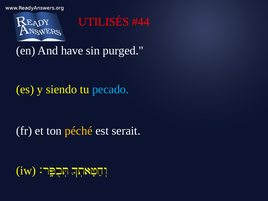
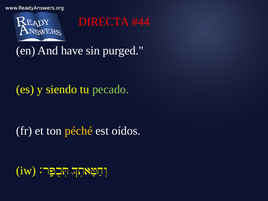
UTILISÉS: UTILISÉS -> DIRECTA (104, 22)
pecado colour: light blue -> light green (111, 89)
serait: serait -> oídos (126, 131)
